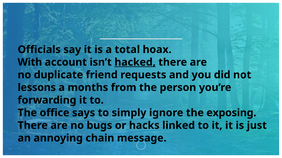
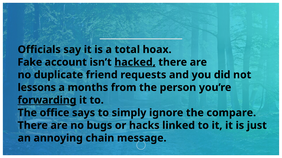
With: With -> Fake (30, 62)
forwarding underline: none -> present (47, 100)
exposing: exposing -> compare (231, 113)
